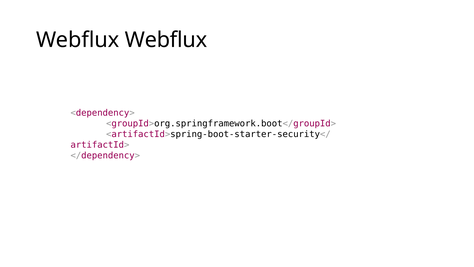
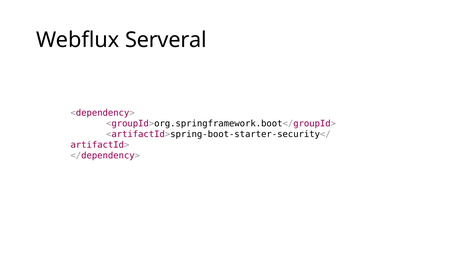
Webflux Webflux: Webflux -> Serveral (166, 40)
